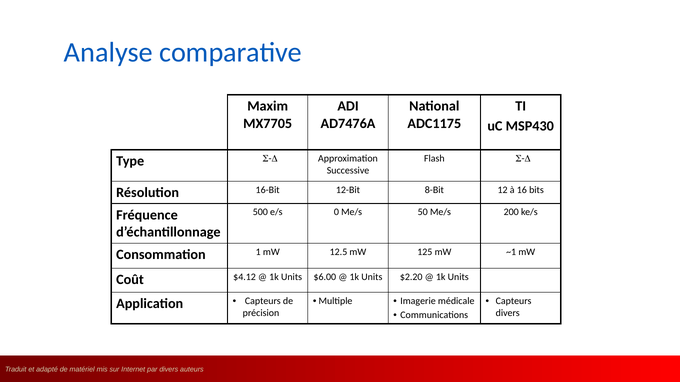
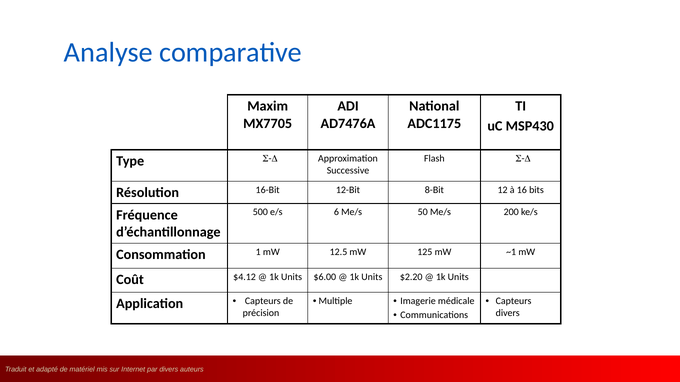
0: 0 -> 6 (336, 212)
